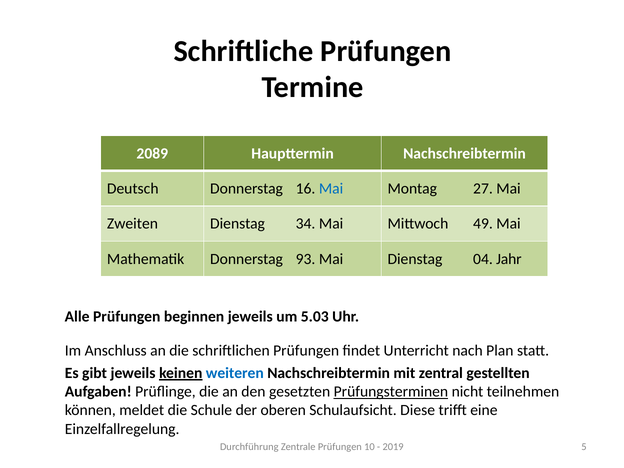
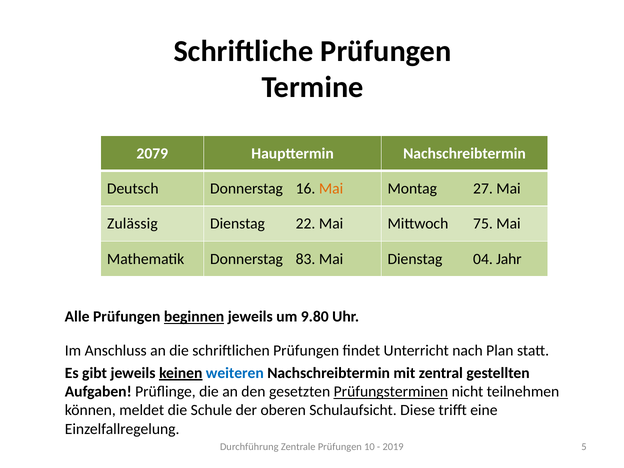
2089: 2089 -> 2079 (152, 153)
Mai colour: blue -> orange (331, 189)
Zweiten: Zweiten -> Zulässig (132, 224)
34: 34 -> 22 (306, 224)
49: 49 -> 75 (483, 224)
93: 93 -> 83 (306, 259)
beginnen underline: none -> present (194, 317)
5.03: 5.03 -> 9.80 (315, 317)
